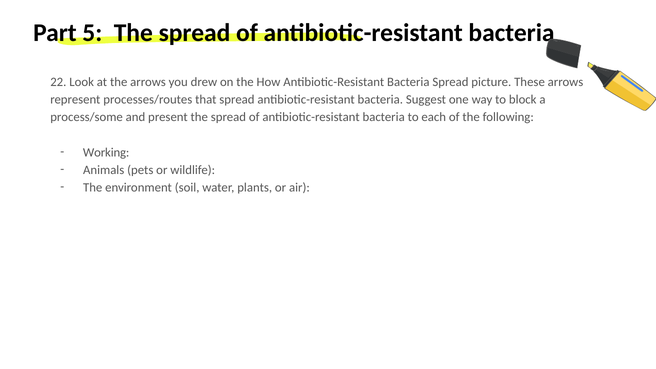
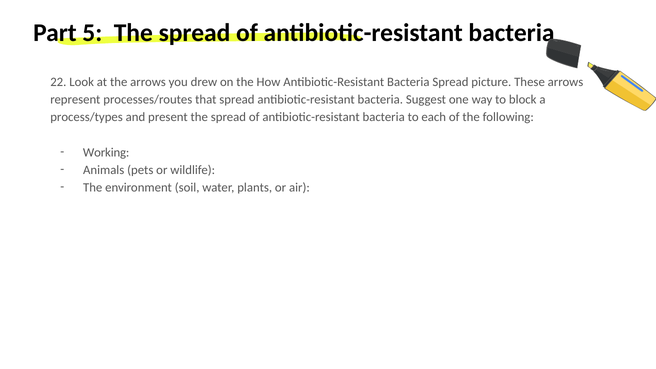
process/some: process/some -> process/types (87, 117)
